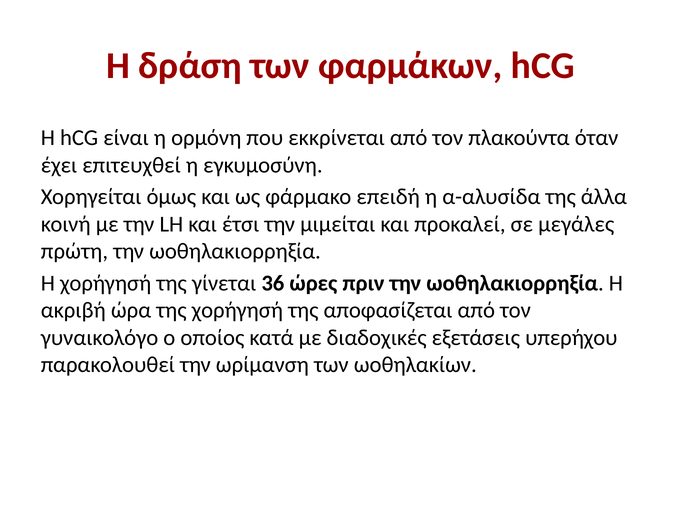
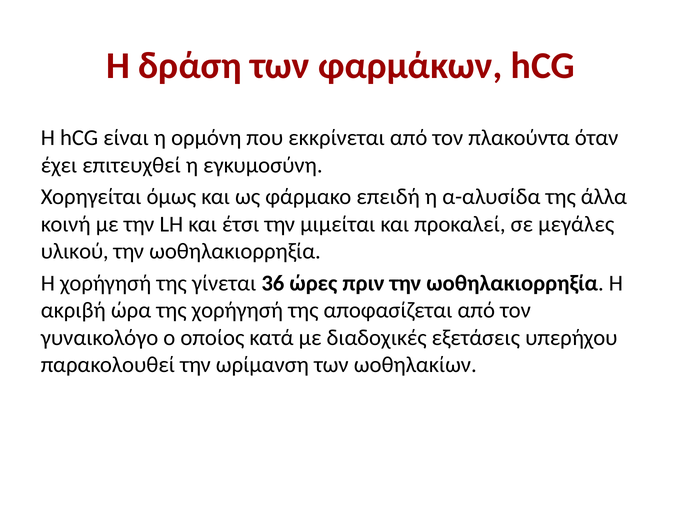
πρώτη: πρώτη -> υλικού (75, 251)
